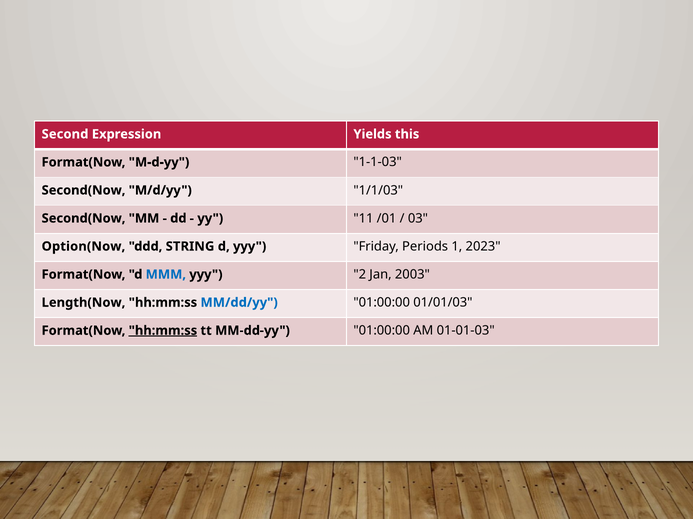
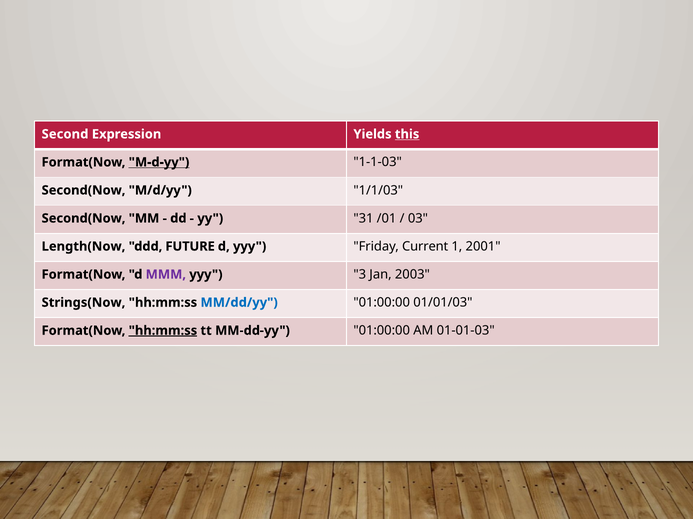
this underline: none -> present (407, 134)
M-d-yy underline: none -> present (159, 162)
11: 11 -> 31 (363, 219)
Option(Now: Option(Now -> Length(Now (83, 247)
STRING: STRING -> FUTURE (190, 247)
Periods: Periods -> Current (425, 247)
2023: 2023 -> 2001 (483, 247)
MMM colour: blue -> purple (166, 275)
2: 2 -> 3 (360, 275)
Length(Now: Length(Now -> Strings(Now (83, 303)
